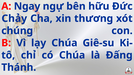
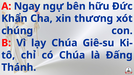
Chảy: Chảy -> Khẩn (14, 19)
